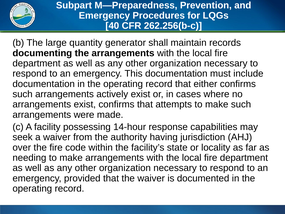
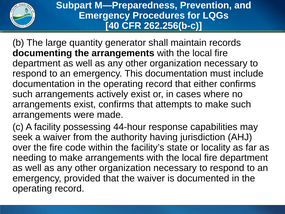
14-hour: 14-hour -> 44-hour (130, 127)
